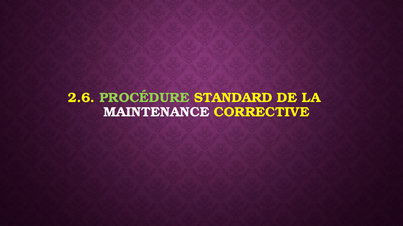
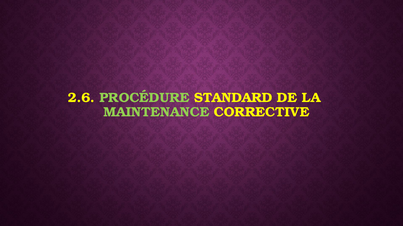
MAINTENANCE colour: white -> light green (157, 112)
